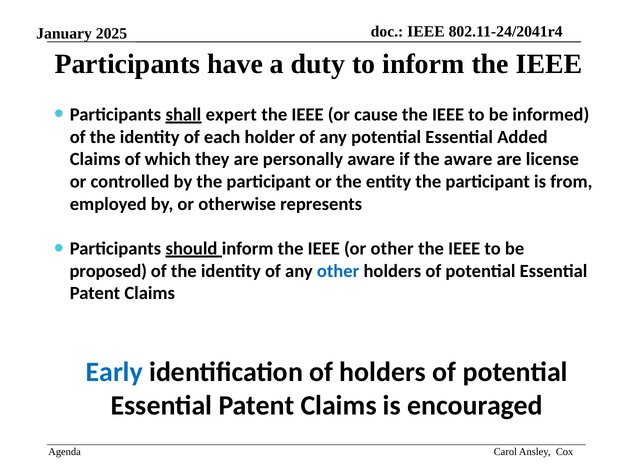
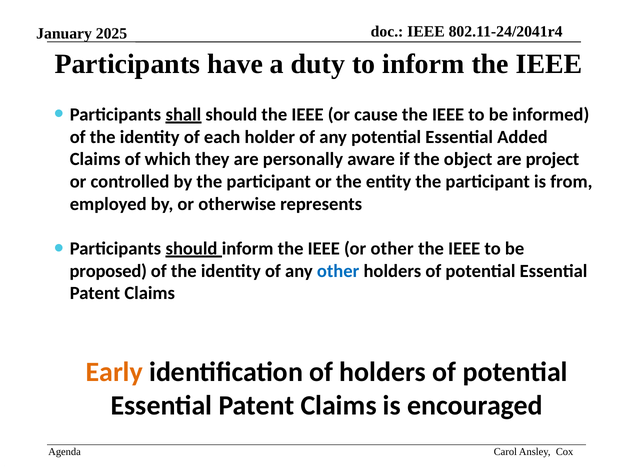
shall expert: expert -> should (231, 115)
the aware: aware -> object (468, 159)
license: license -> project (552, 159)
Early colour: blue -> orange (114, 372)
